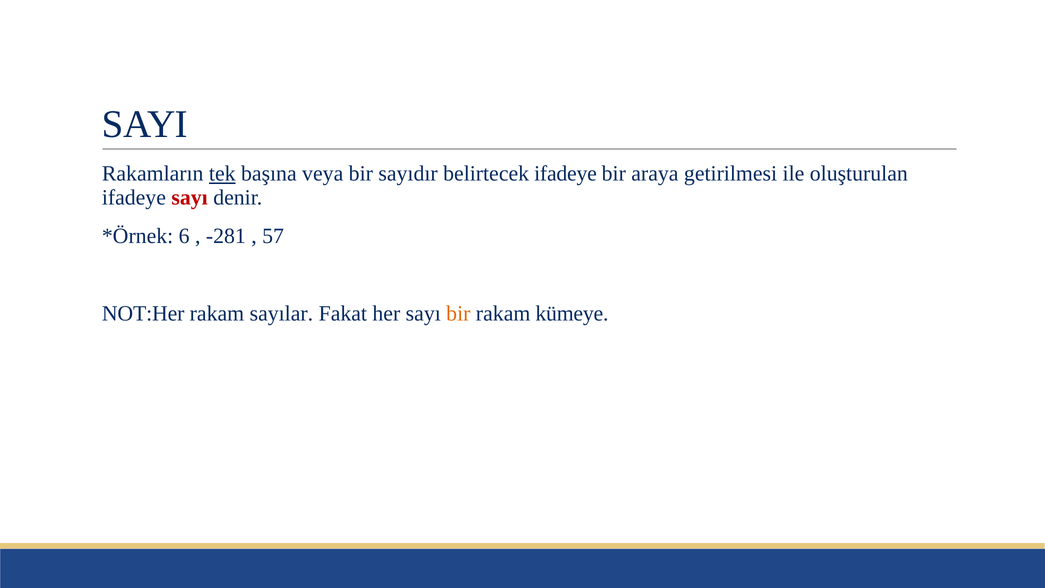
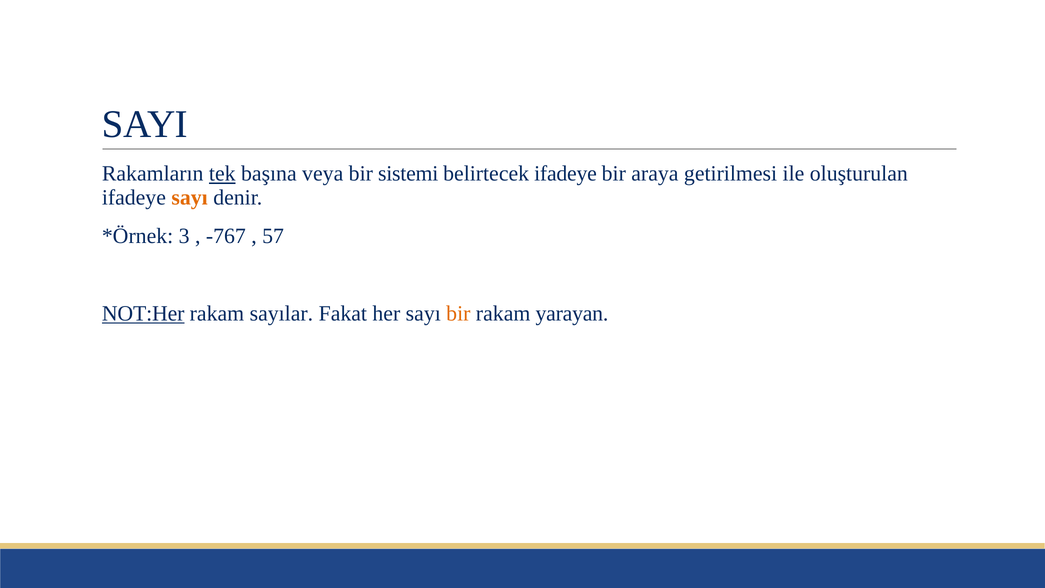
sayıdır: sayıdır -> sistemi (408, 174)
sayı colour: red -> orange (190, 197)
6: 6 -> 3 (184, 236)
-281: -281 -> -767 (226, 236)
NOT:Her underline: none -> present (143, 314)
kümeye: kümeye -> yarayan (572, 314)
